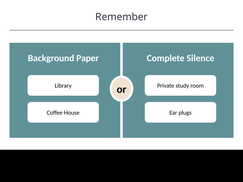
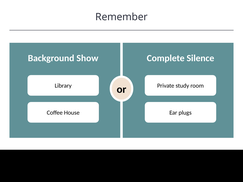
Paper: Paper -> Show (87, 58)
